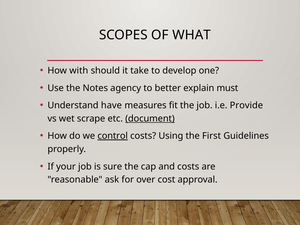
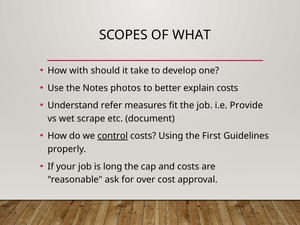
agency: agency -> photos (126, 88)
explain must: must -> costs (227, 88)
have: have -> refer (111, 105)
document underline: present -> none (150, 119)
sure: sure -> long (113, 166)
